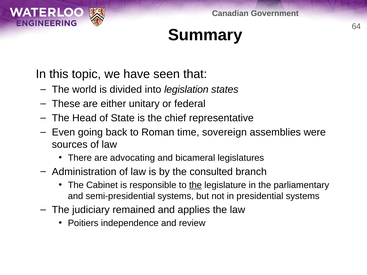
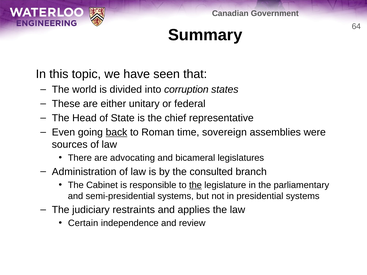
legislation: legislation -> corruption (186, 90)
back underline: none -> present (116, 132)
remained: remained -> restraints (134, 210)
Poitiers: Poitiers -> Certain (83, 223)
